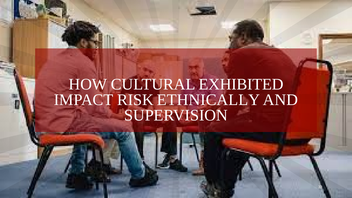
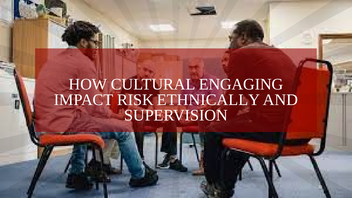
EXHIBITED: EXHIBITED -> ENGAGING (241, 84)
